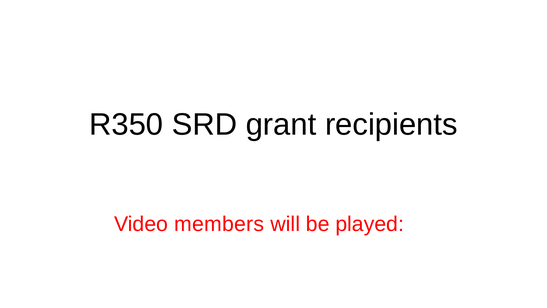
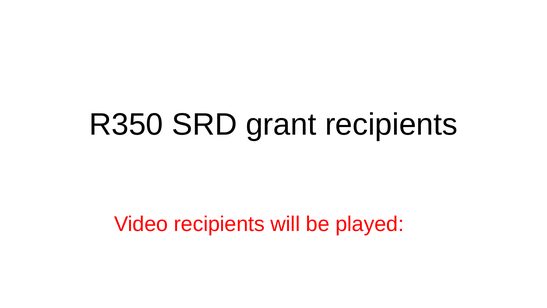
Video members: members -> recipients (219, 224)
